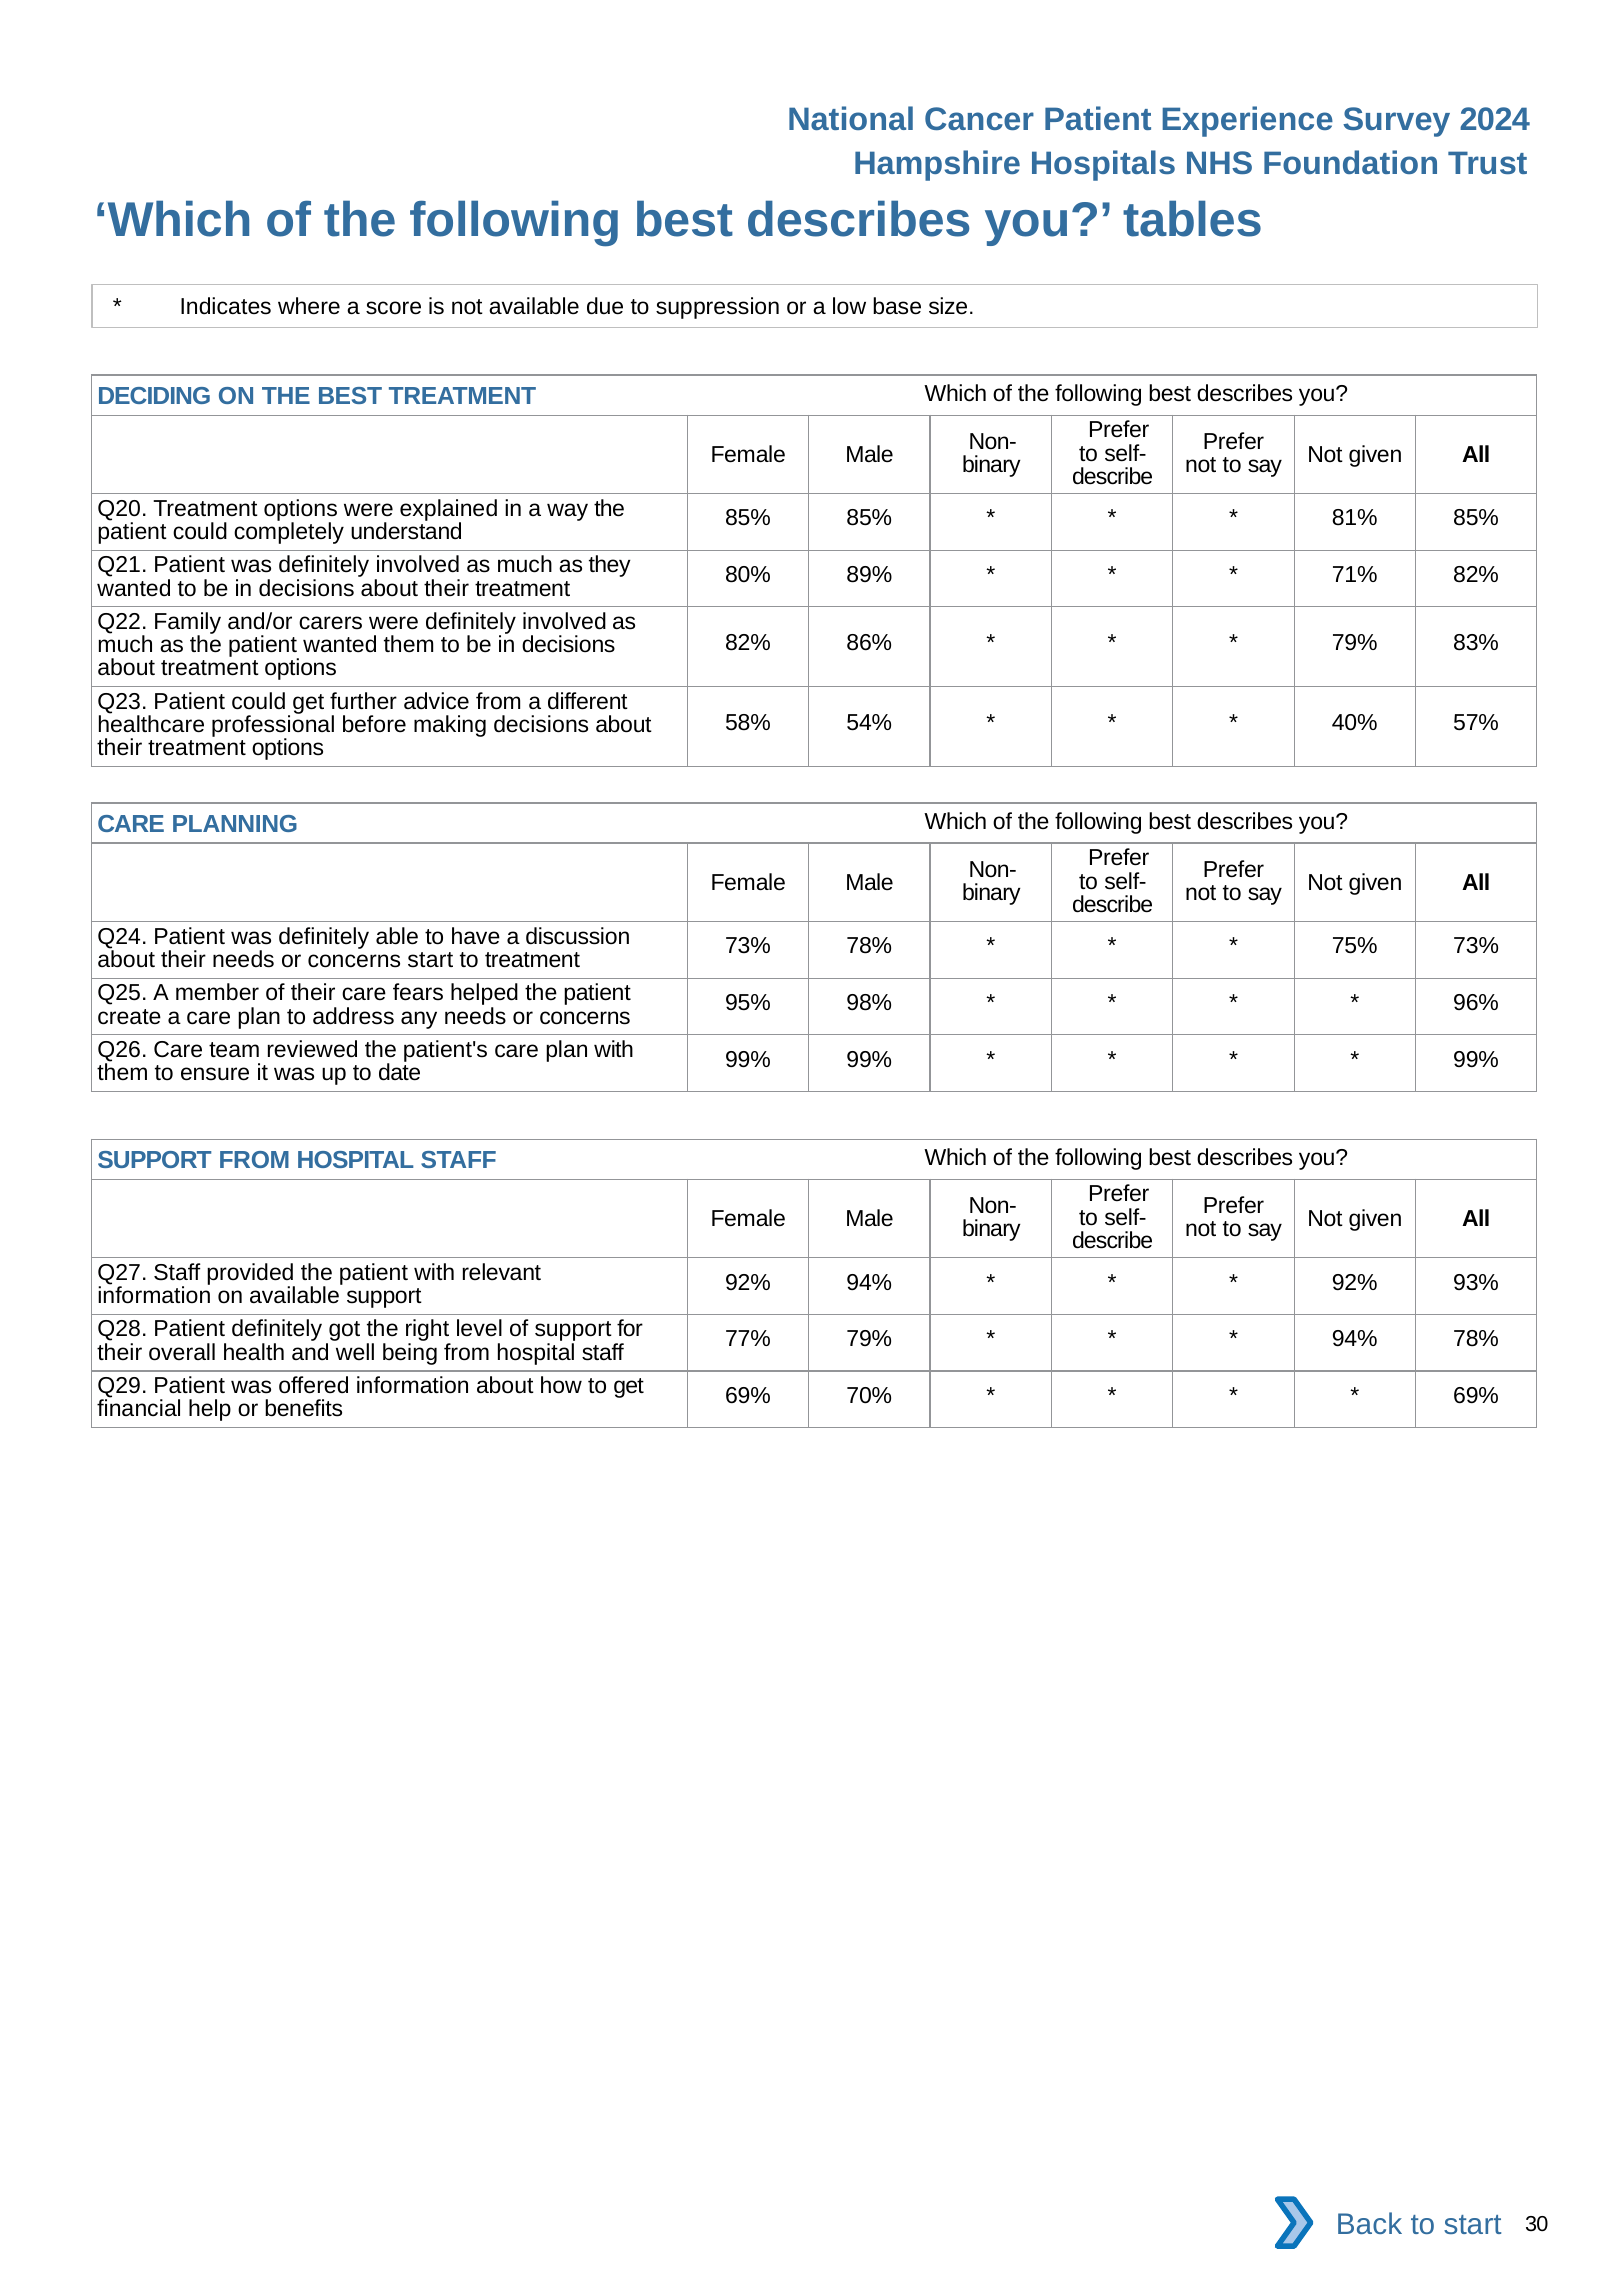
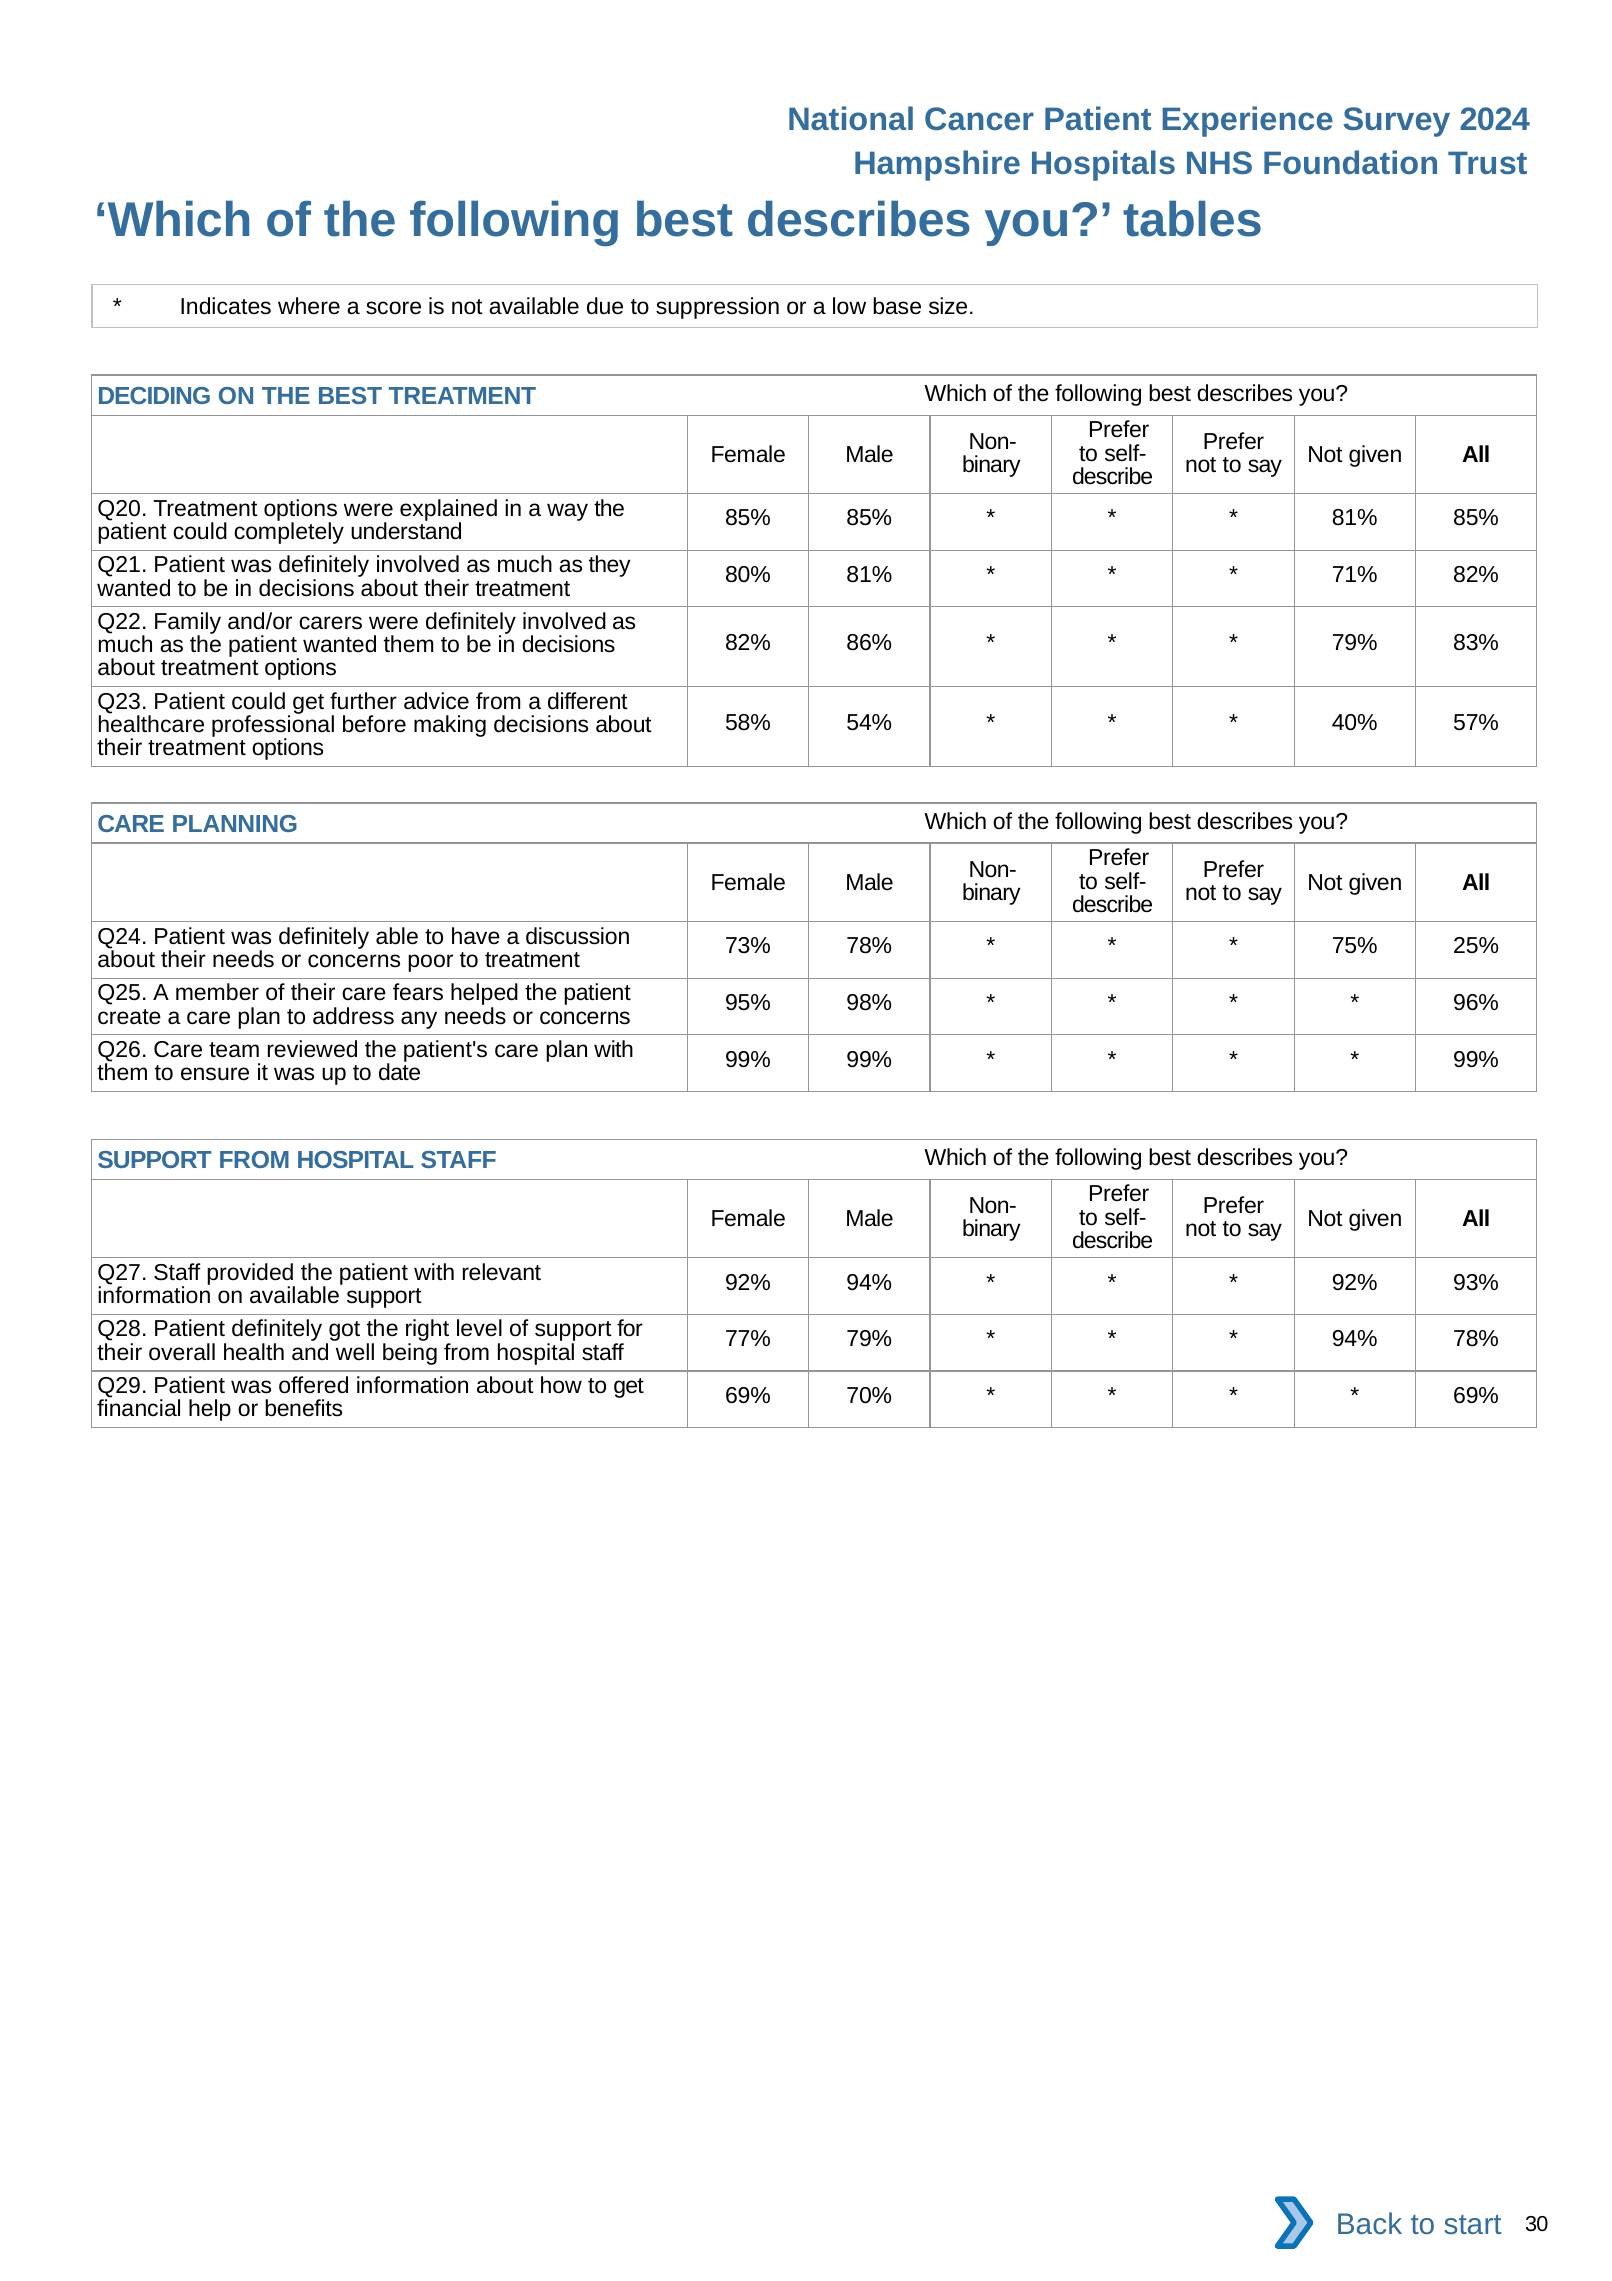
80% 89%: 89% -> 81% (869, 575)
75% 73%: 73% -> 25% (1476, 946)
concerns start: start -> poor (430, 960)
